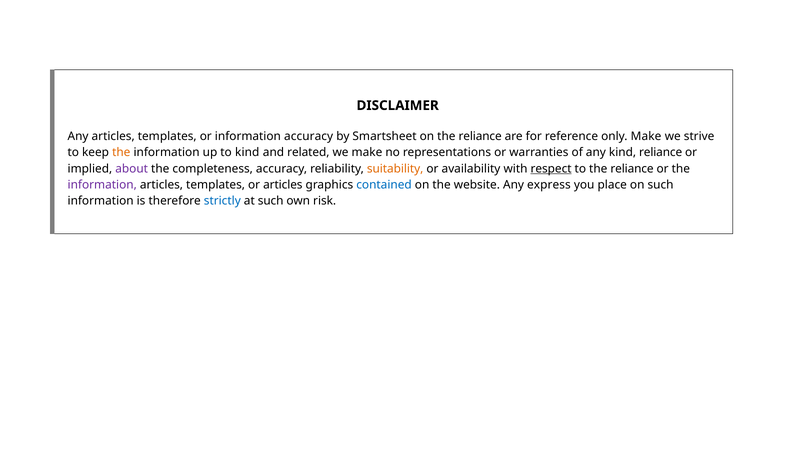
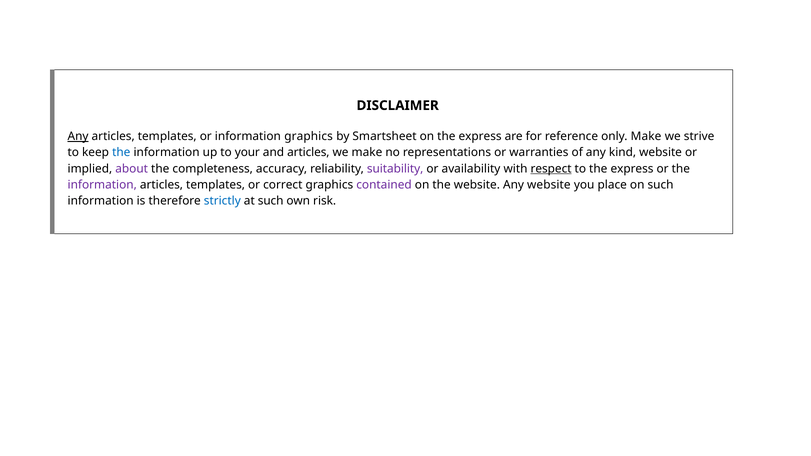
Any underline: none -> present (78, 136)
information accuracy: accuracy -> graphics (309, 136)
on the reliance: reliance -> express (480, 136)
the colour: orange -> blue (121, 153)
to kind: kind -> your (247, 153)
and related: related -> articles (308, 153)
kind reliance: reliance -> website (661, 153)
suitability colour: orange -> purple (395, 169)
to the reliance: reliance -> express (632, 169)
or articles: articles -> correct (283, 185)
contained colour: blue -> purple (384, 185)
Any express: express -> website (549, 185)
